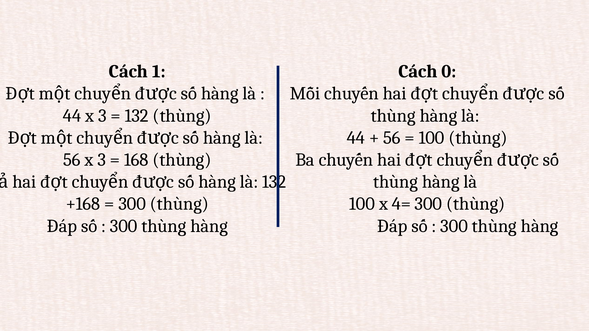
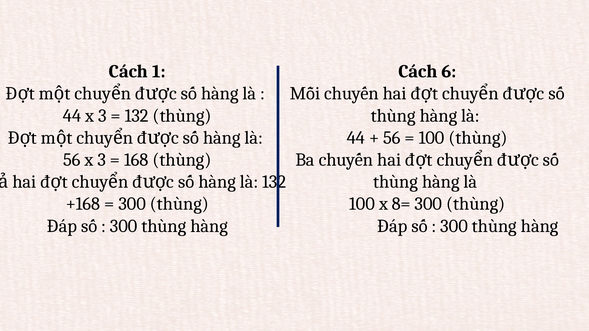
0: 0 -> 6 (449, 72)
4=: 4= -> 8= (401, 204)
